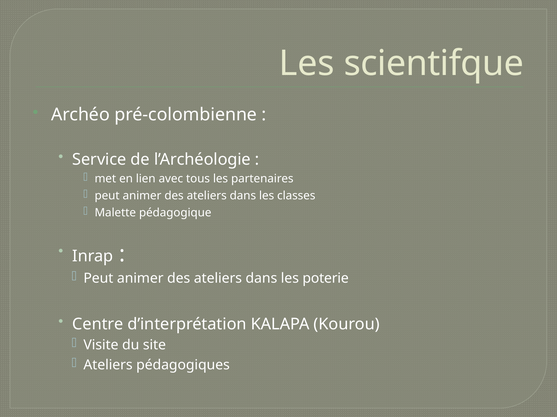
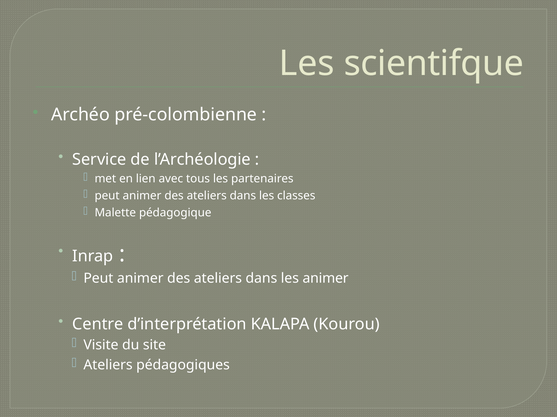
les poterie: poterie -> animer (326, 279)
